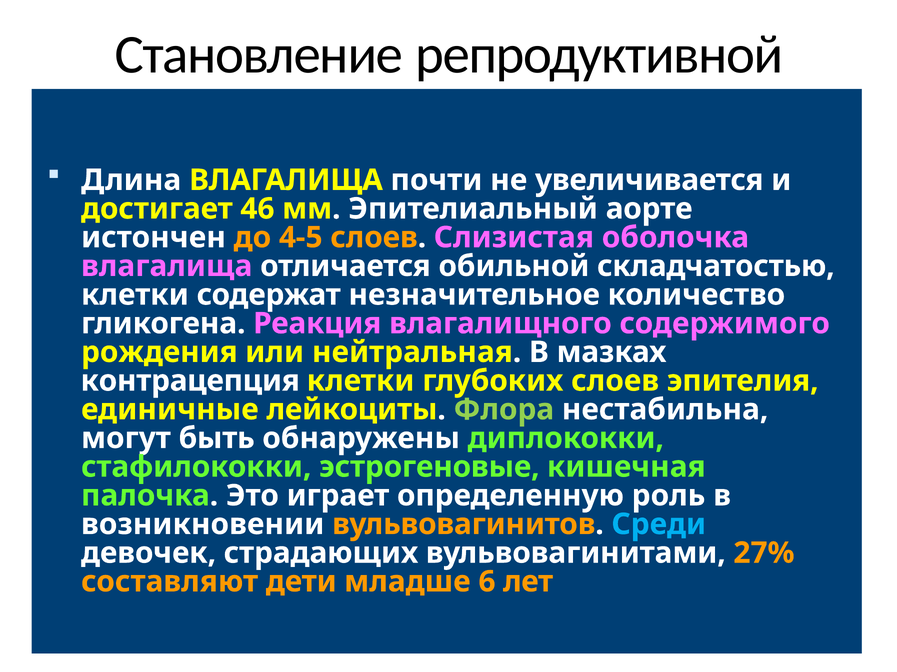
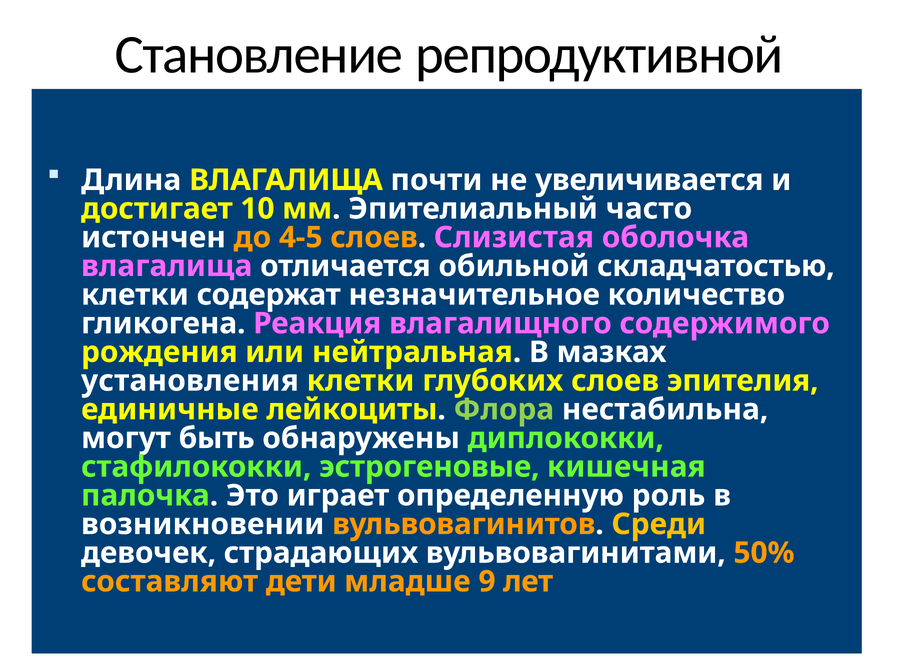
46: 46 -> 10 (257, 209)
аорте: аорте -> часто (649, 209)
контрацепция: контрацепция -> установления (190, 381)
Среди colour: light blue -> yellow (659, 525)
27%: 27% -> 50% (764, 554)
6: 6 -> 9 (487, 582)
